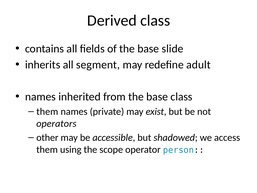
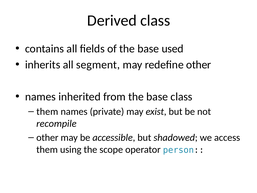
slide: slide -> used (173, 49)
redefine adult: adult -> other (199, 65)
operators: operators -> recompile (56, 123)
